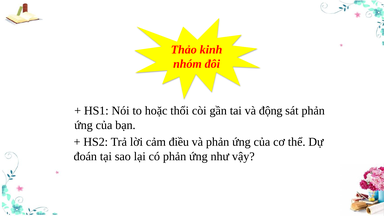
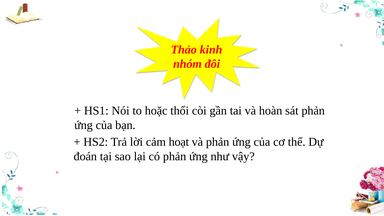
động: động -> hoàn (271, 111)
điều: điều -> hoạt (179, 142)
